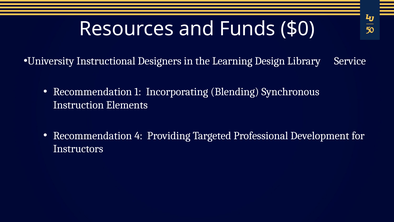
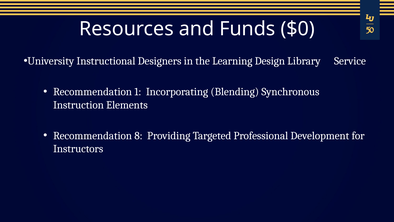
4: 4 -> 8 (138, 135)
